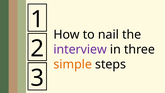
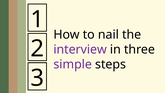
simple colour: orange -> purple (73, 64)
